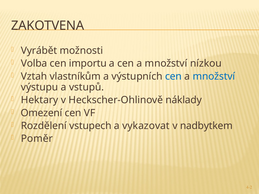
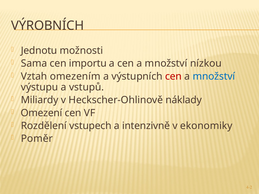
ZAKOTVENA: ZAKOTVENA -> VÝROBNÍCH (48, 26)
Vyrábět: Vyrábět -> Jednotu (39, 51)
Volba: Volba -> Sama (34, 64)
vlastníkům: vlastníkům -> omezením (75, 76)
cen colour: blue -> red (173, 76)
Hektary: Hektary -> Miliardy (40, 100)
vykazovat: vykazovat -> intenzivně (146, 126)
nadbytkem: nadbytkem -> ekonomiky (206, 126)
